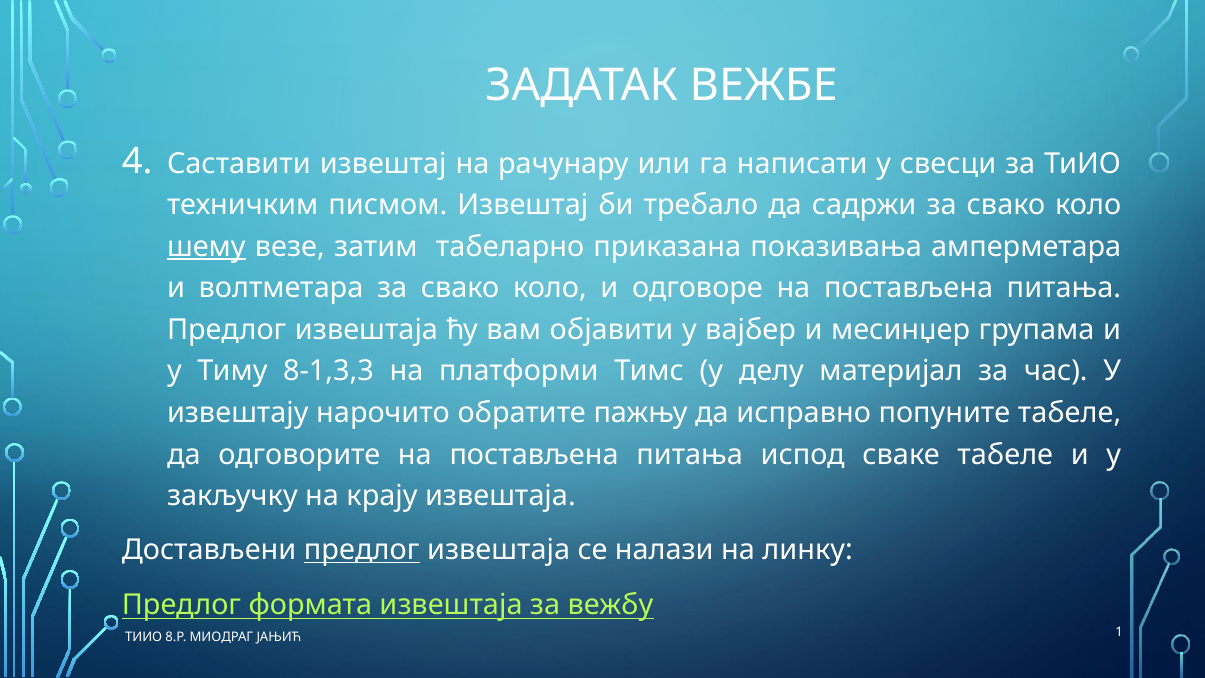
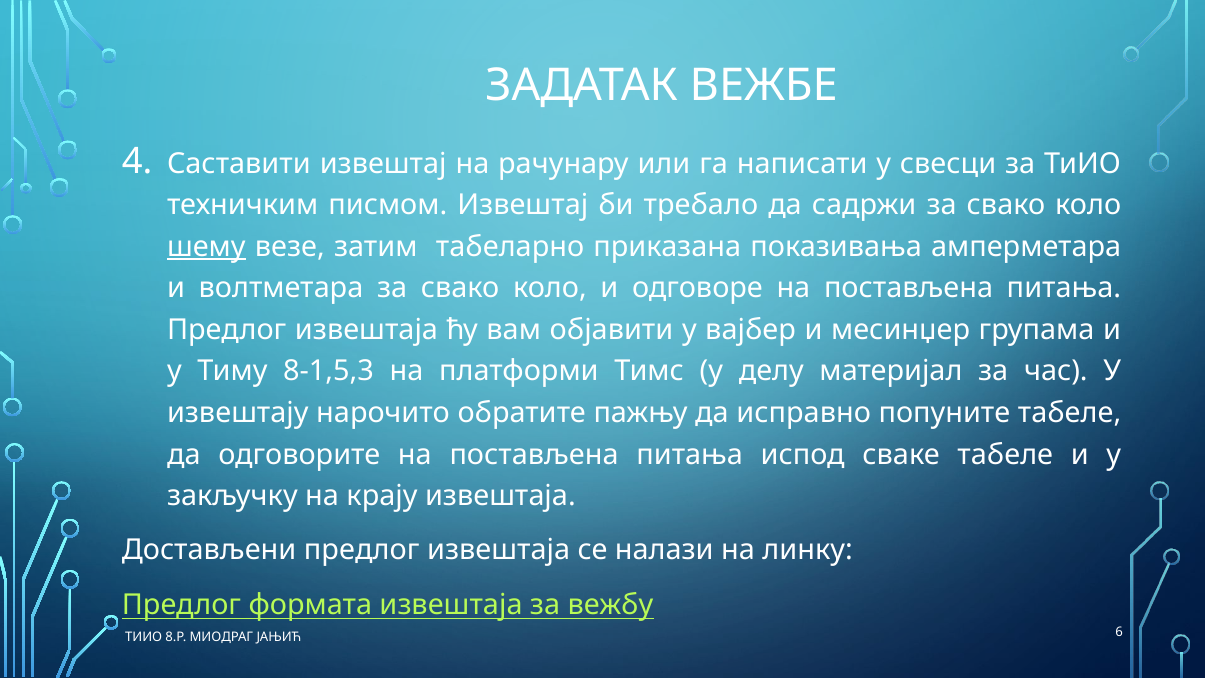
8-1,3,3: 8-1,3,3 -> 8-1,5,3 (329, 371)
предлог underline: present -> none (362, 550)
1: 1 -> 6 (1119, 632)
